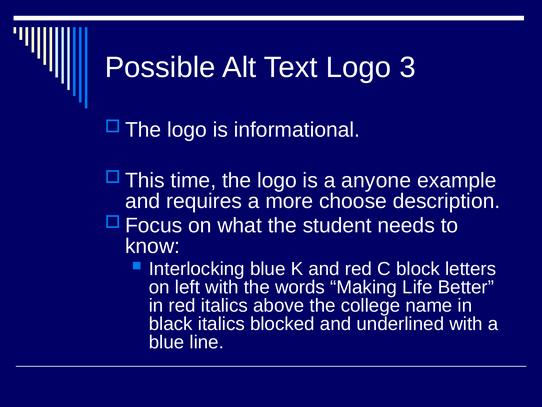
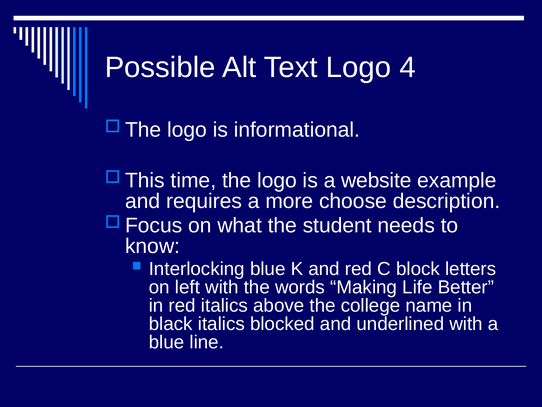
3: 3 -> 4 (408, 68)
anyone: anyone -> website (376, 180)
